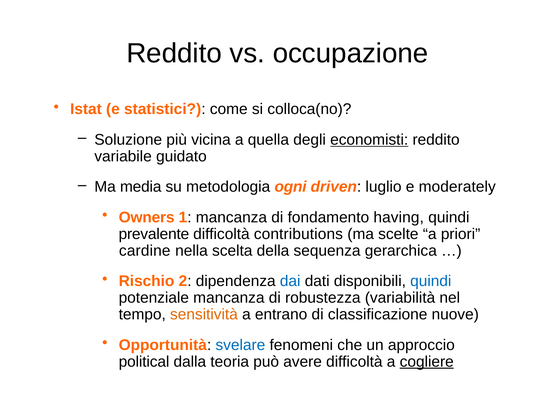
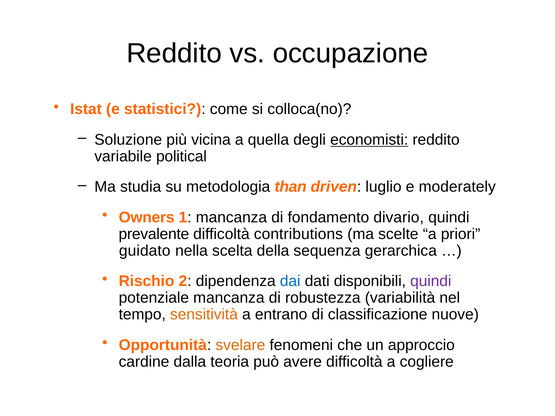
guidato: guidato -> political (181, 156)
media: media -> studia (141, 187)
ogni: ogni -> than (291, 187)
having: having -> divario (399, 218)
cardine: cardine -> guidato (145, 251)
quindi colour: blue -> purple (431, 281)
svelare colour: blue -> orange (240, 345)
political: political -> cardine (144, 362)
cogliere underline: present -> none (427, 362)
